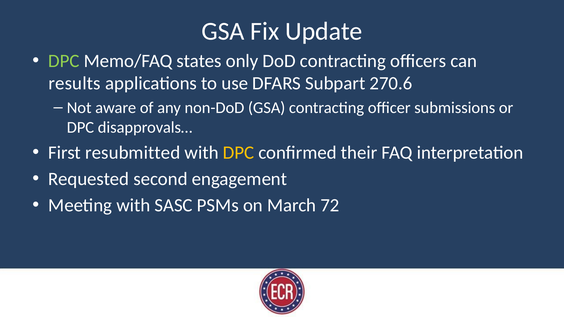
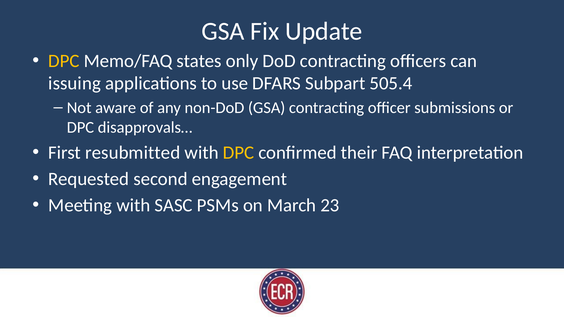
DPC colour: light green -> yellow (64, 61)
results: results -> issuing (75, 84)
270.6: 270.6 -> 505.4 (391, 84)
72: 72 -> 23 (330, 205)
